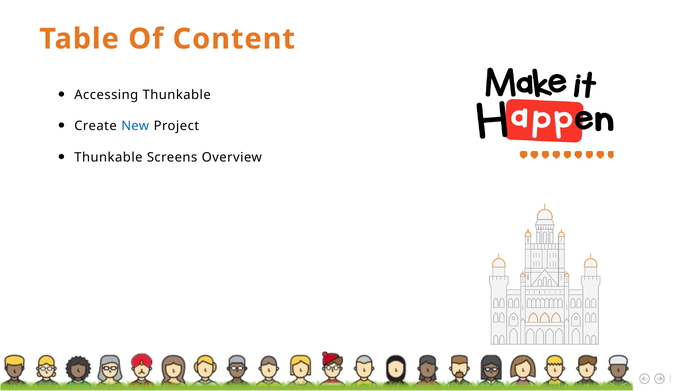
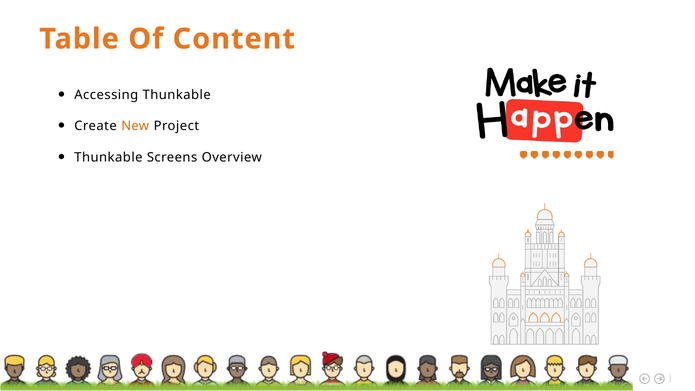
New colour: blue -> orange (135, 126)
